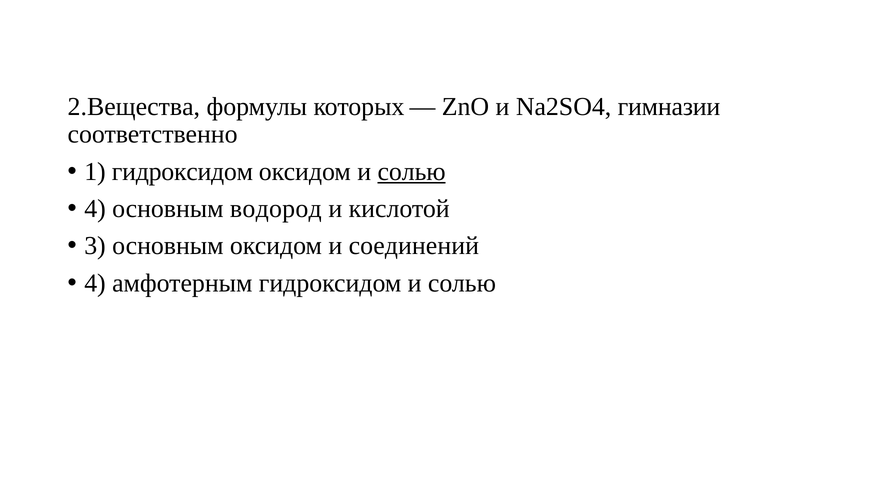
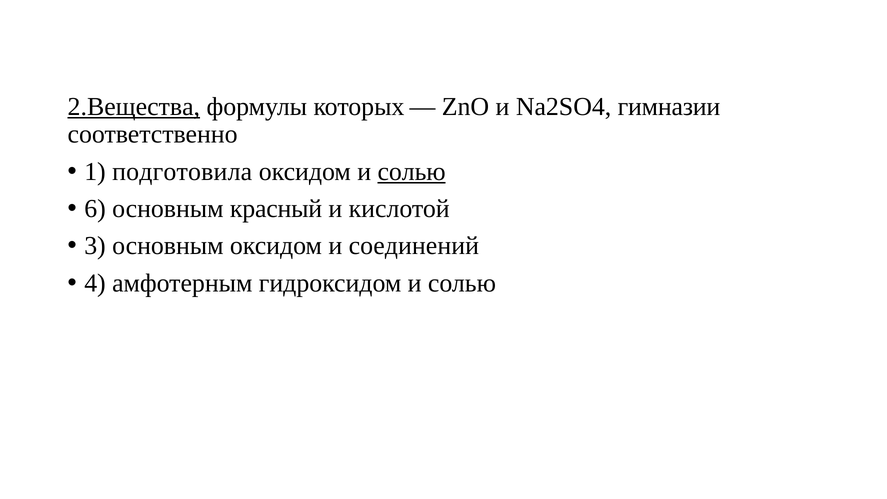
2.Вещества underline: none -> present (134, 107)
1 гидроксидом: гидроксидом -> подготовила (182, 172)
4: 4 -> 6 (95, 209)
водород: водород -> красный (276, 209)
